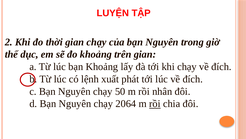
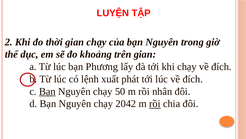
bạn Khoảng: Khoảng -> Phương (102, 66)
Bạn underline: none -> present (47, 91)
2064: 2064 -> 2042 (126, 103)
